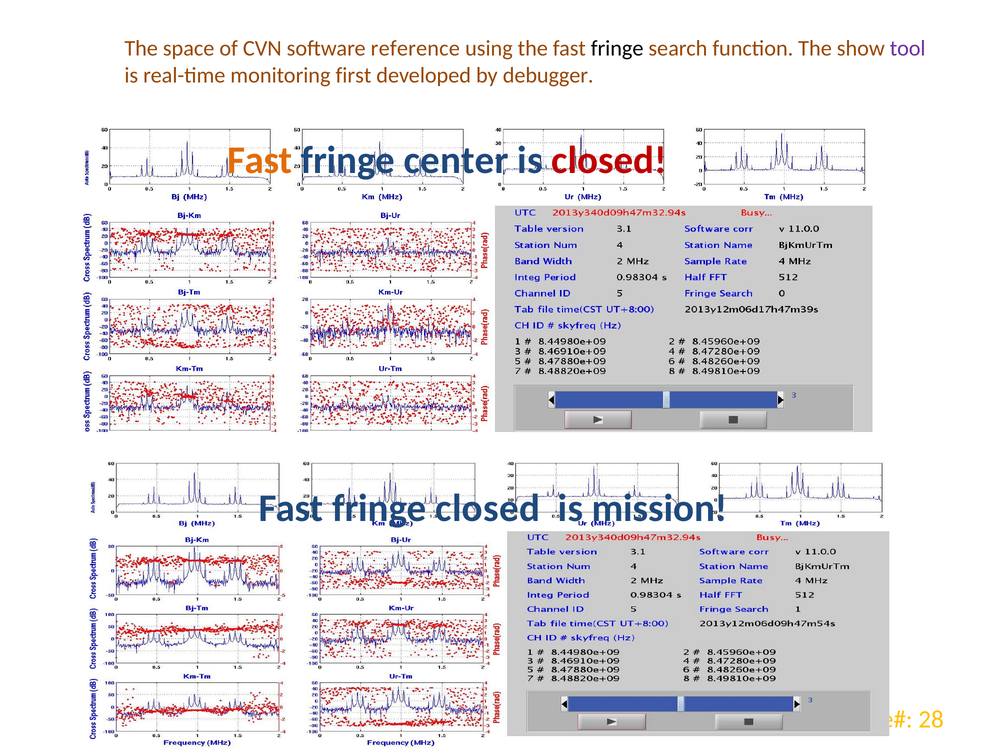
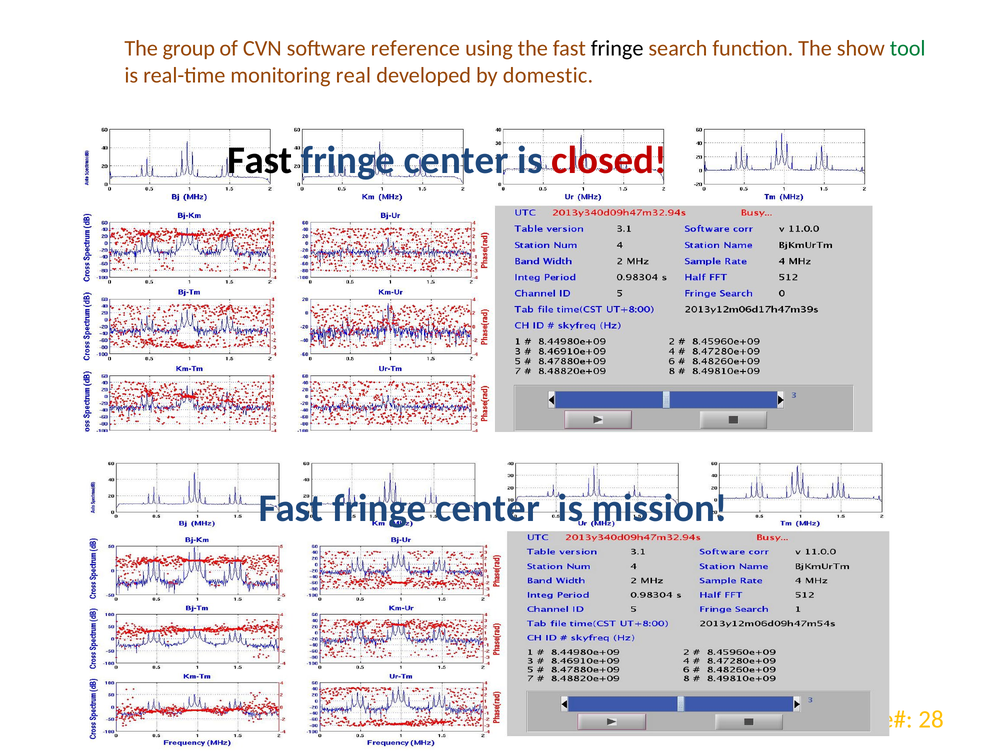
space: space -> group (189, 48)
tool colour: purple -> green (908, 48)
first: first -> real (353, 75)
debugger: debugger -> domestic (548, 75)
Fast colour: orange -> black (260, 160)
closed: closed -> center (488, 508)
